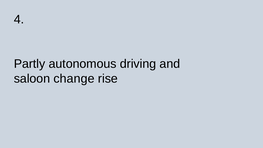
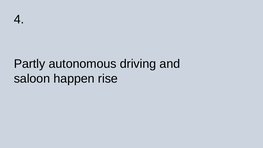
change: change -> happen (74, 79)
